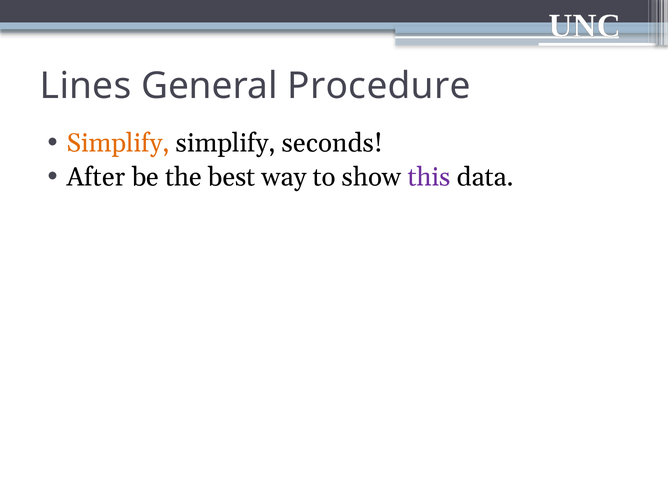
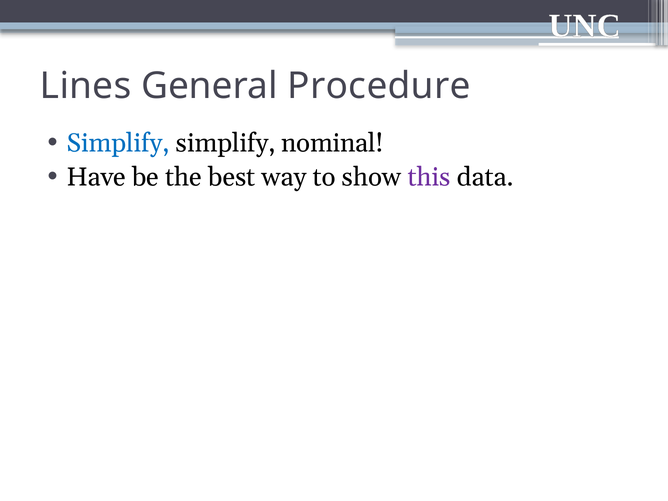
Simplify colour: orange -> blue (118, 143)
seconds: seconds -> nominal (333, 143)
After: After -> Have (96, 177)
